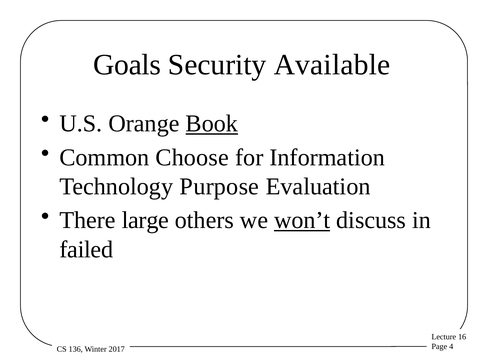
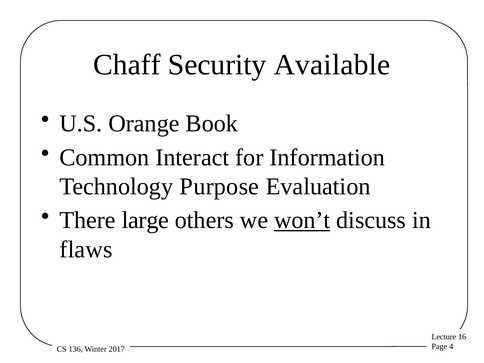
Goals: Goals -> Chaff (127, 65)
Book underline: present -> none (212, 124)
Choose: Choose -> Interact (192, 157)
failed: failed -> flaws (86, 249)
